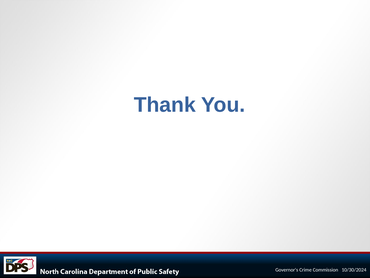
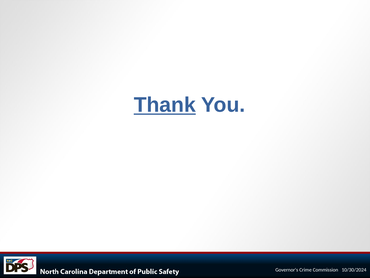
Thank underline: none -> present (165, 105)
